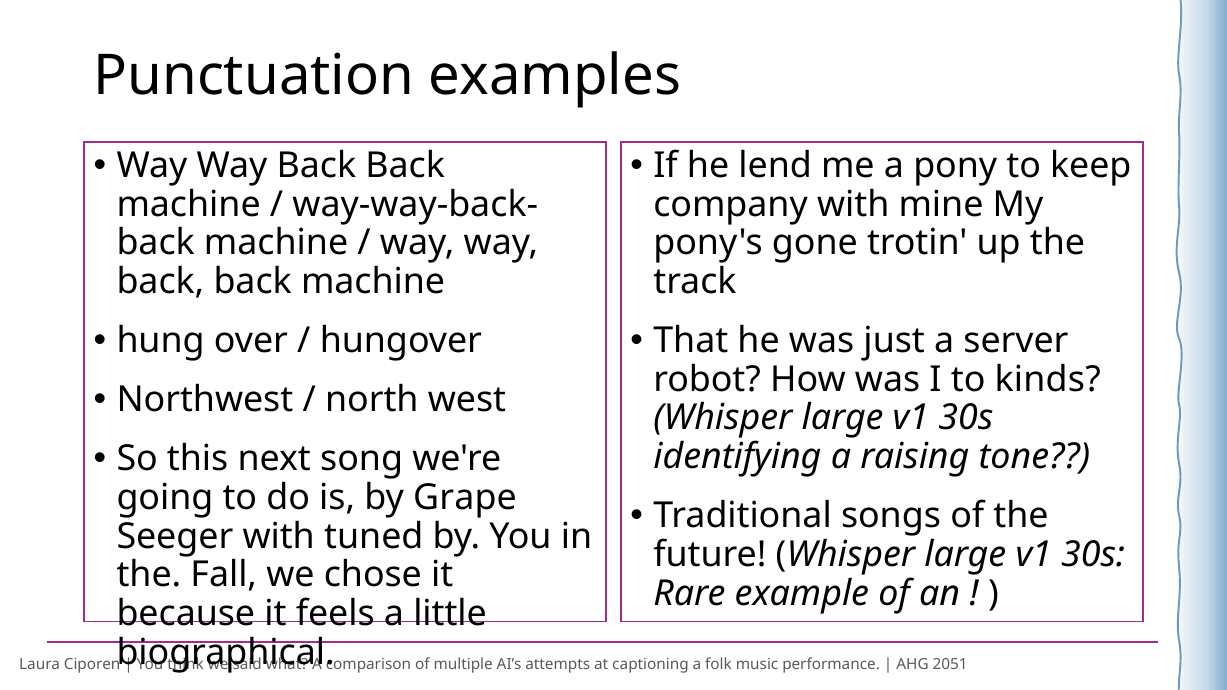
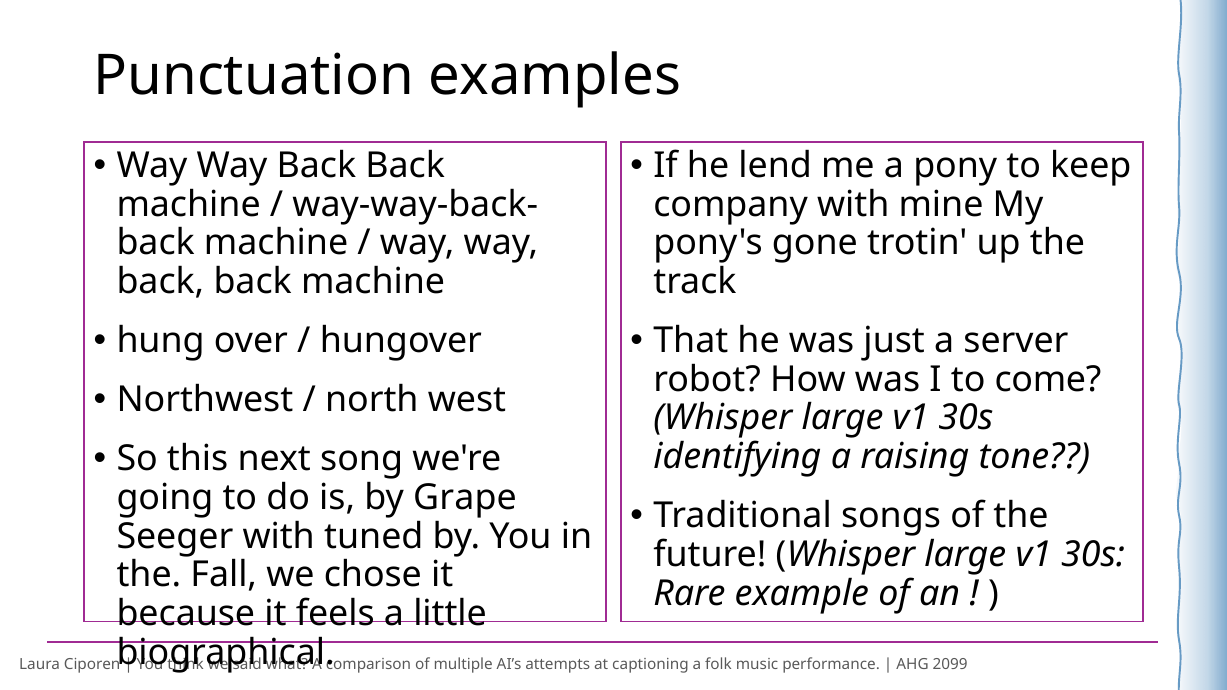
kinds: kinds -> come (1048, 380)
2051: 2051 -> 2099 (950, 665)
